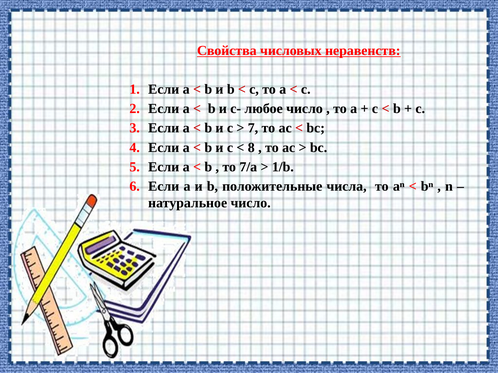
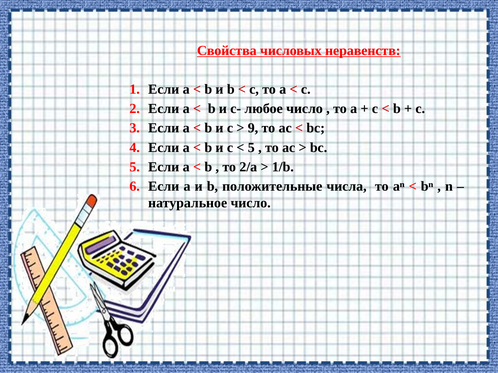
7: 7 -> 9 (253, 128)
8: 8 -> 5 (251, 148)
7/a: 7/a -> 2/a (248, 167)
